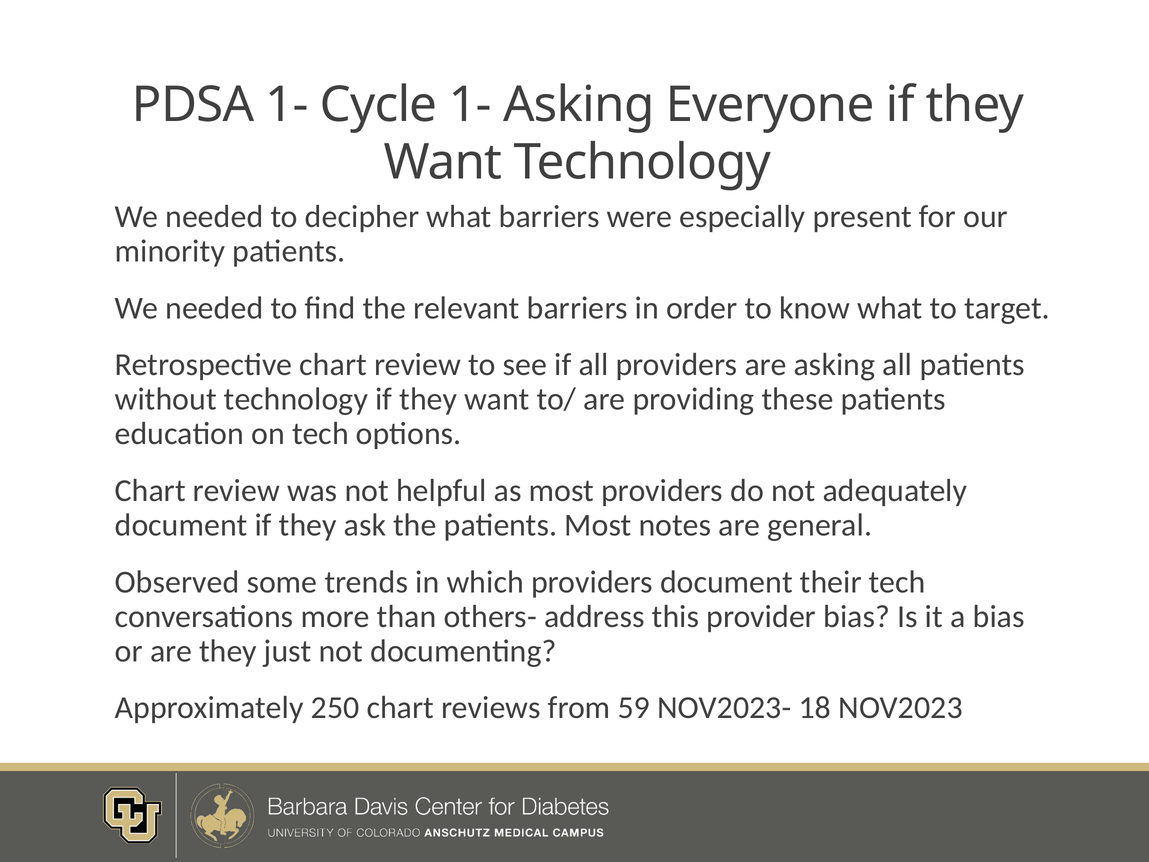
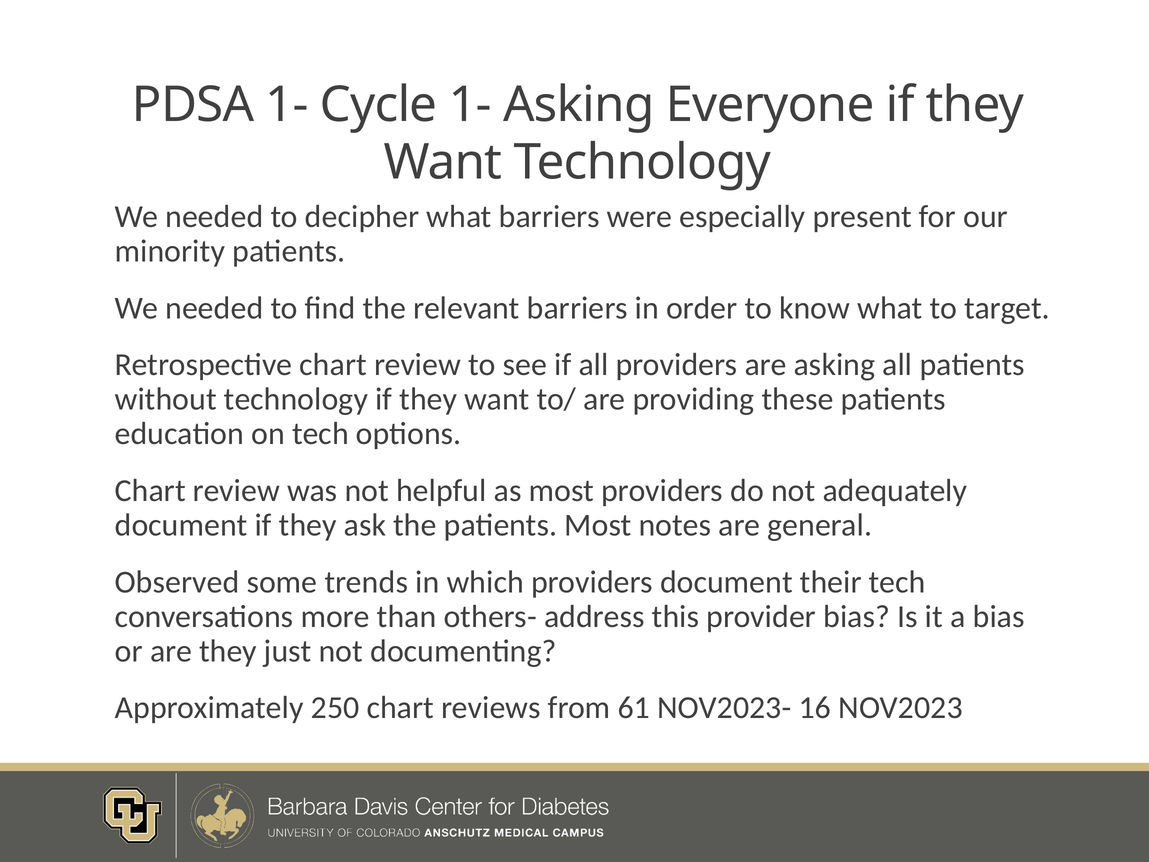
59: 59 -> 61 (634, 708)
18: 18 -> 16 (815, 708)
